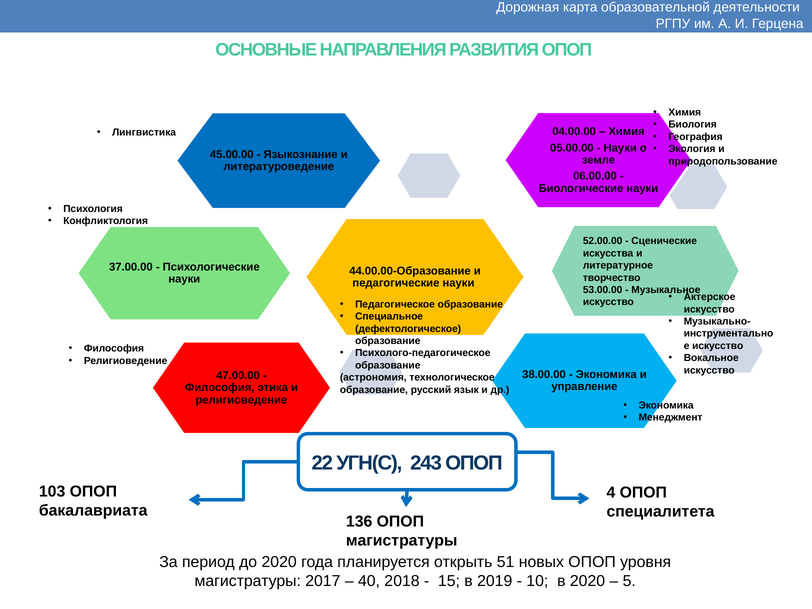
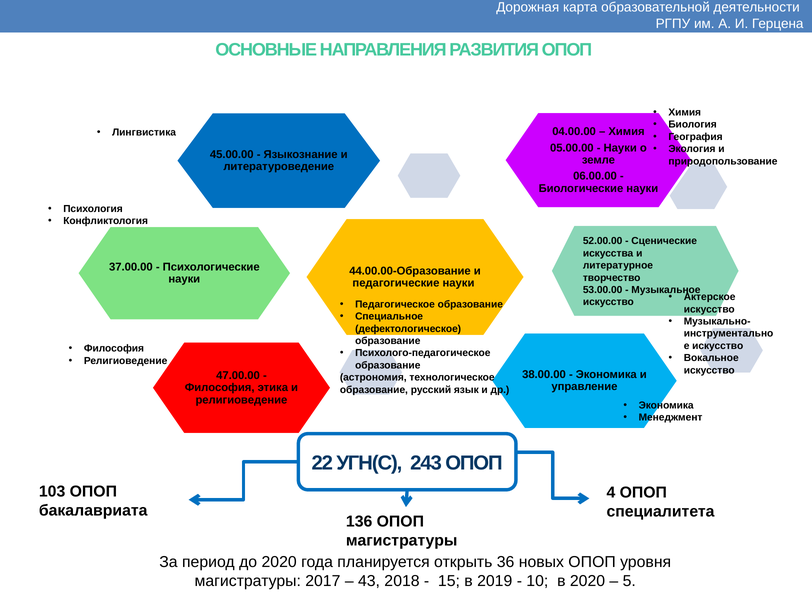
51: 51 -> 36 (506, 562)
40: 40 -> 43 (369, 581)
